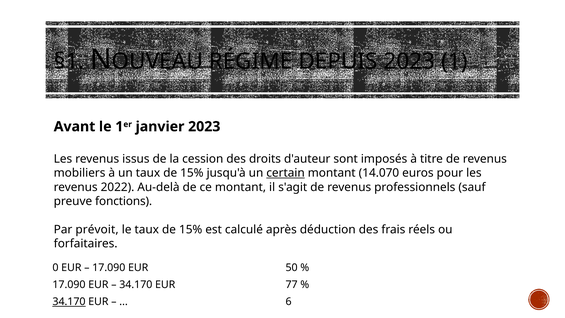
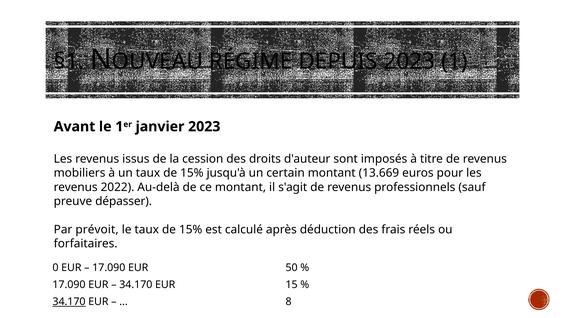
certain underline: present -> none (286, 173)
14.070: 14.070 -> 13.669 (379, 173)
fonctions: fonctions -> dépasser (124, 201)
77: 77 -> 15 (292, 285)
6: 6 -> 8 (289, 302)
